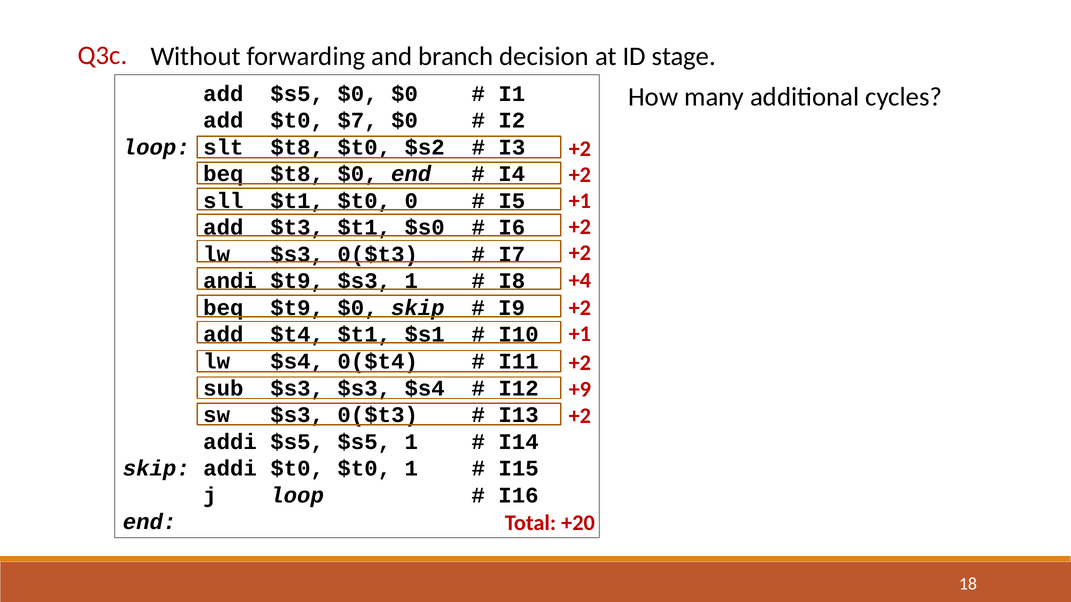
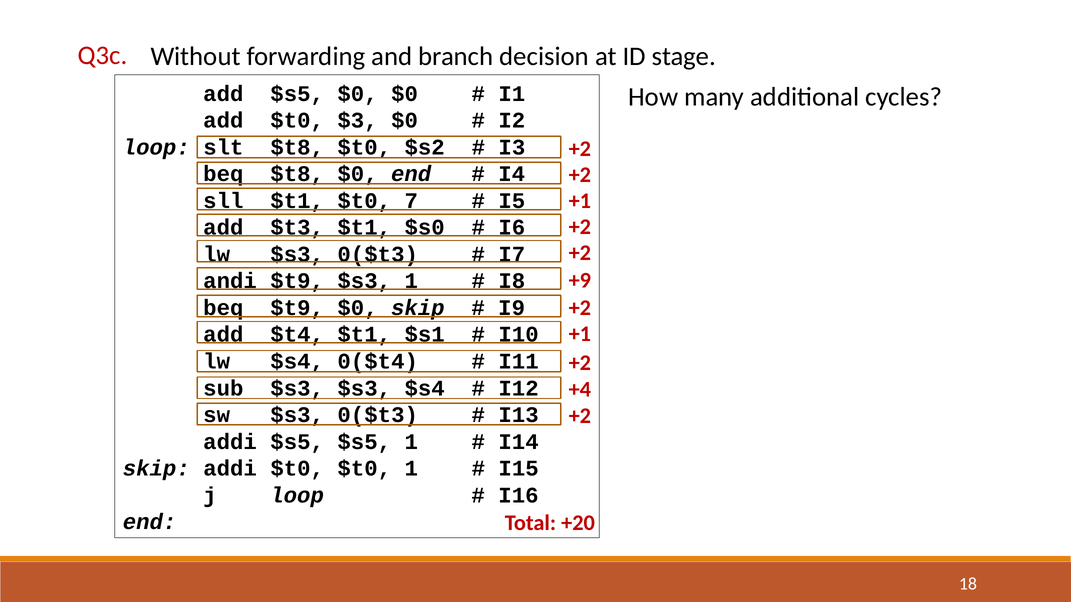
$7: $7 -> $3 (358, 121)
0: 0 -> 7 (411, 201)
+4: +4 -> +9 (580, 280)
+9: +9 -> +4 (580, 390)
